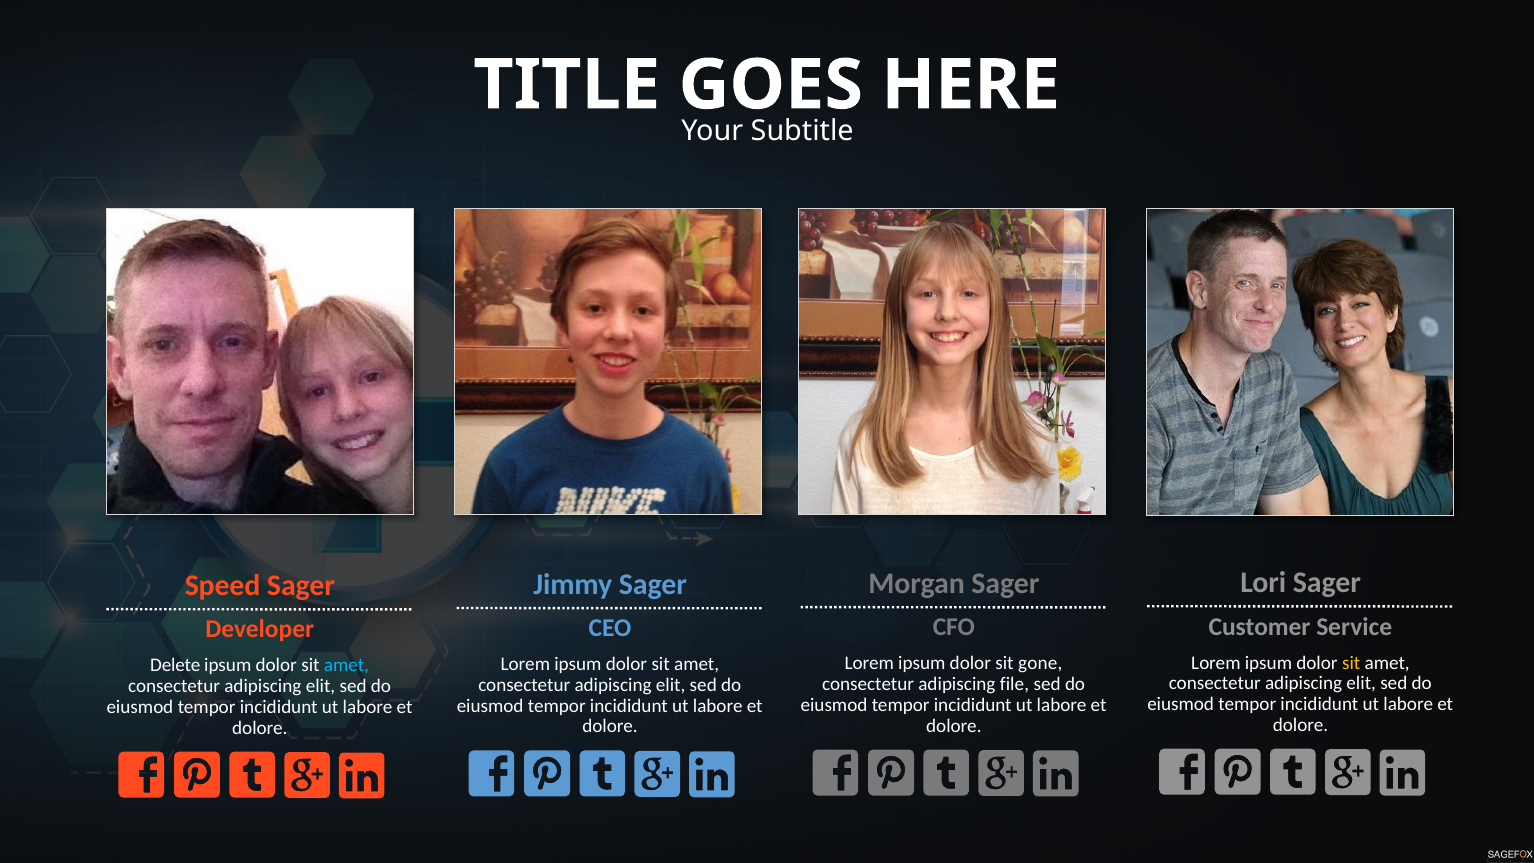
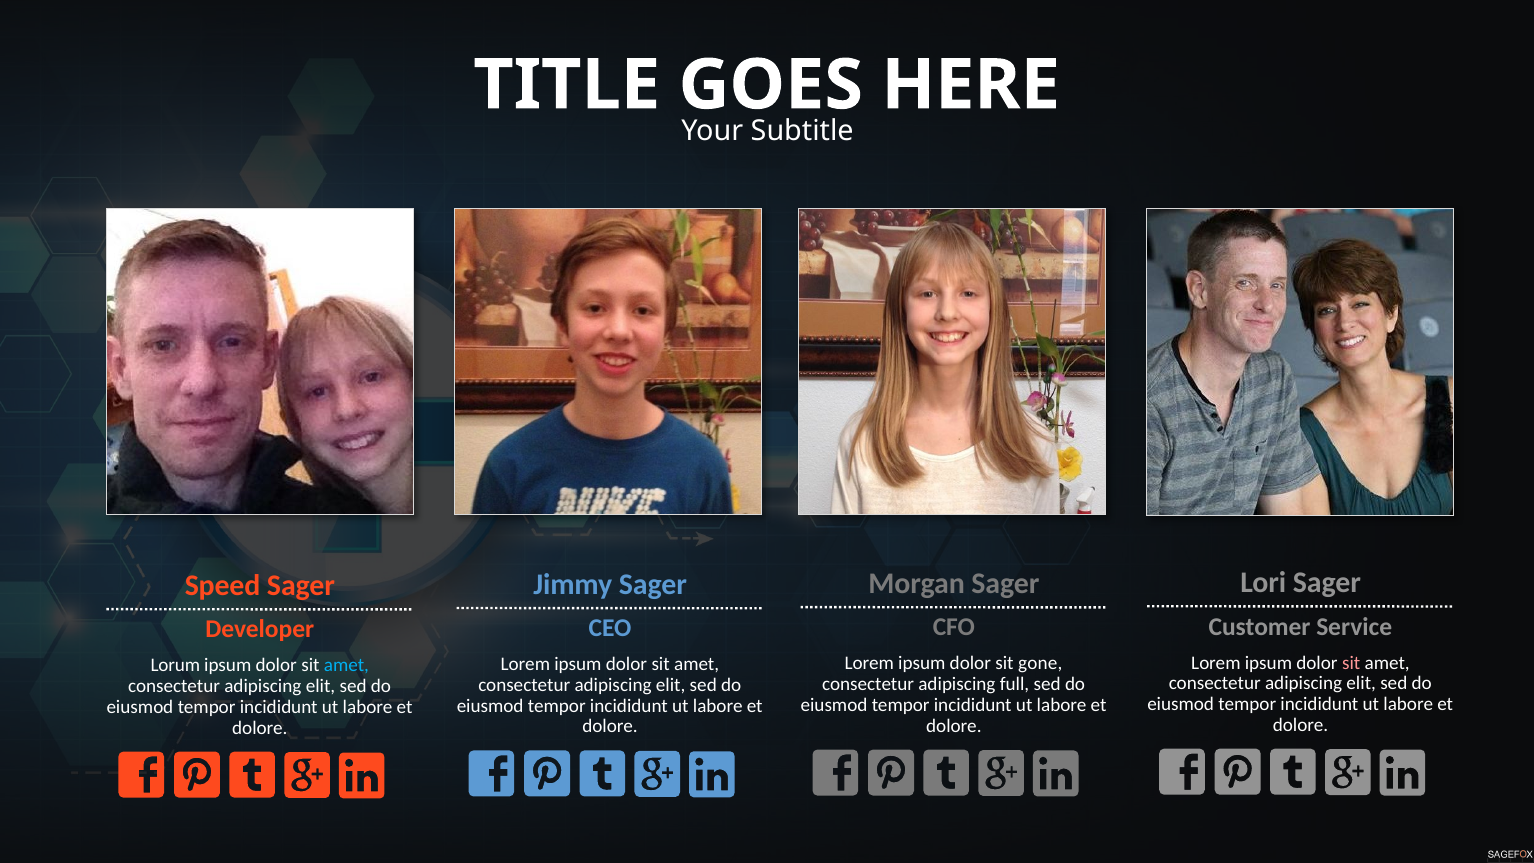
sit colour: yellow -> pink (1351, 663)
Delete: Delete -> Lorum (175, 666)
file: file -> full (1015, 684)
